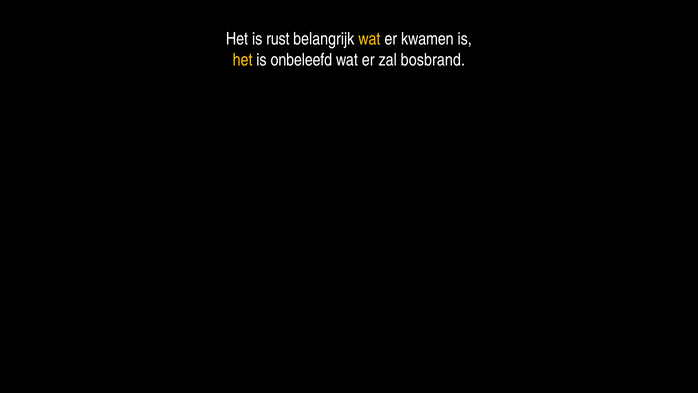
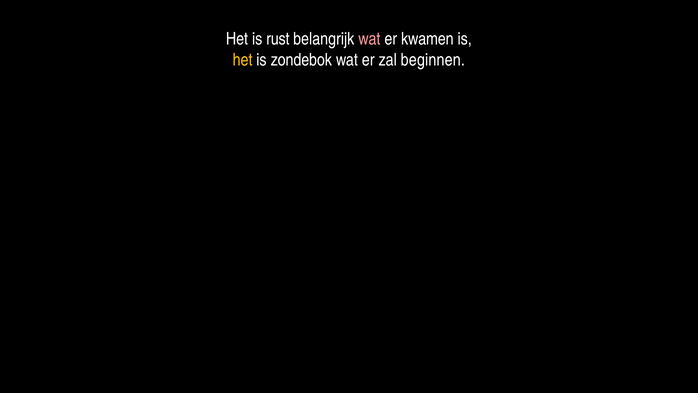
wat colour: yellow -> pink (369, 39)
onbeleefd: onbeleefd -> zondebok (301, 60)
bosbrand: bosbrand -> beginnen (433, 60)
